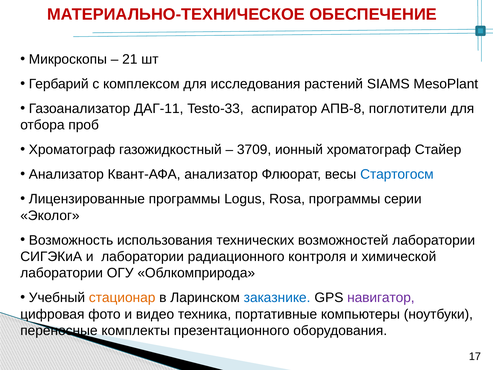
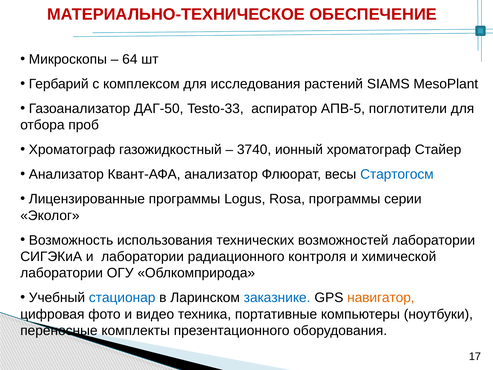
21: 21 -> 64 (130, 59)
ДАГ-11: ДАГ-11 -> ДАГ-50 (159, 109)
АПВ-8: АПВ-8 -> АПВ-5 (343, 109)
3709: 3709 -> 3740 (254, 150)
стационар colour: orange -> blue (122, 298)
навигатор colour: purple -> orange (381, 298)
